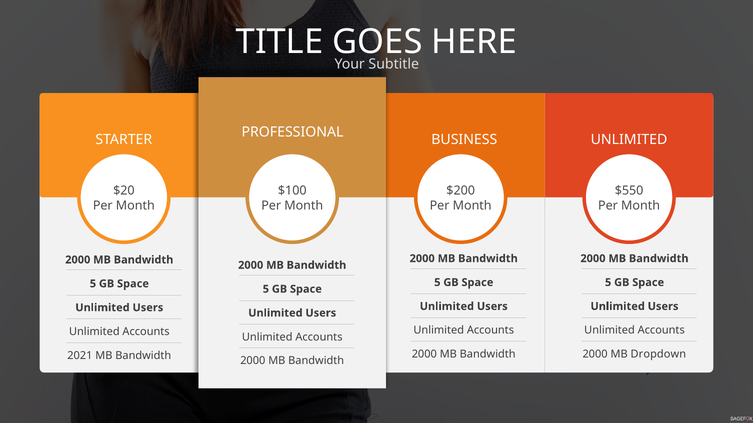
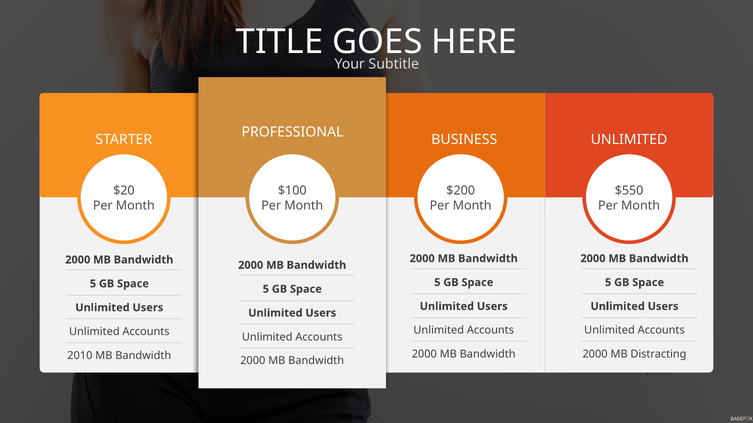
Dropdown: Dropdown -> Distracting (658, 355)
2021: 2021 -> 2010 (80, 356)
